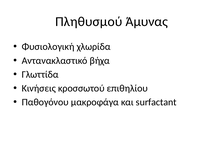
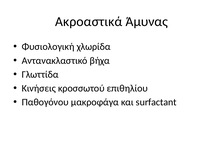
Πληθυσμού: Πληθυσμού -> Ακροαστικά (89, 22)
